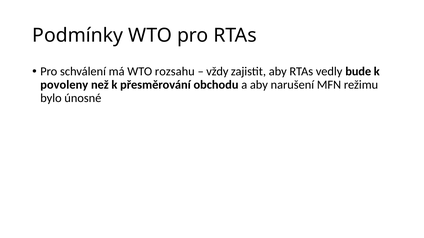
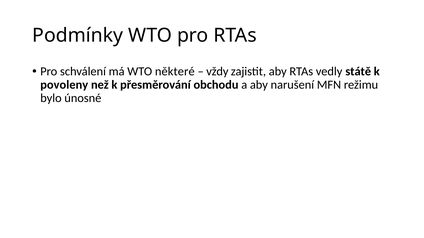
rozsahu: rozsahu -> některé (175, 72)
bude: bude -> státě (358, 72)
